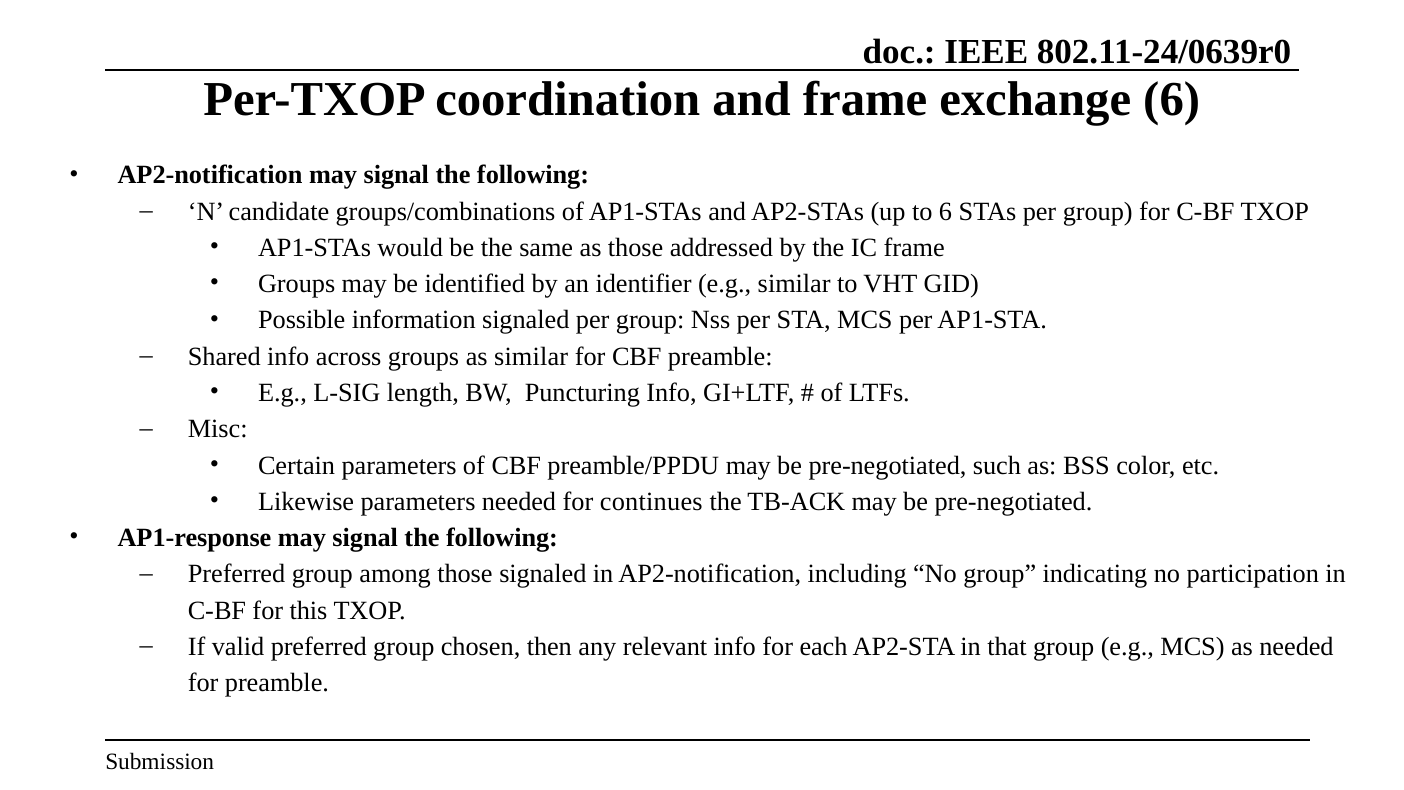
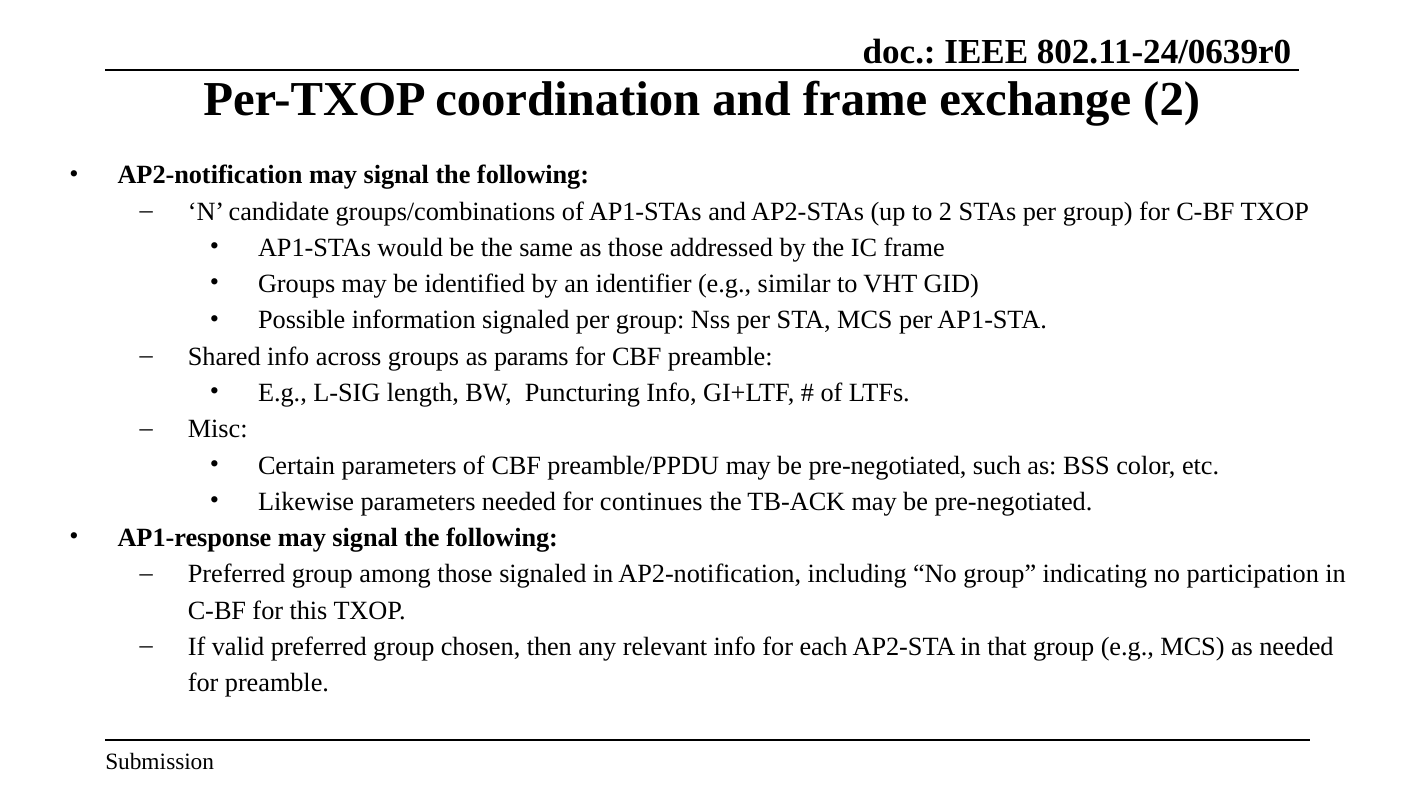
exchange 6: 6 -> 2 (1172, 99)
to 6: 6 -> 2 (946, 211)
as similar: similar -> params (531, 356)
